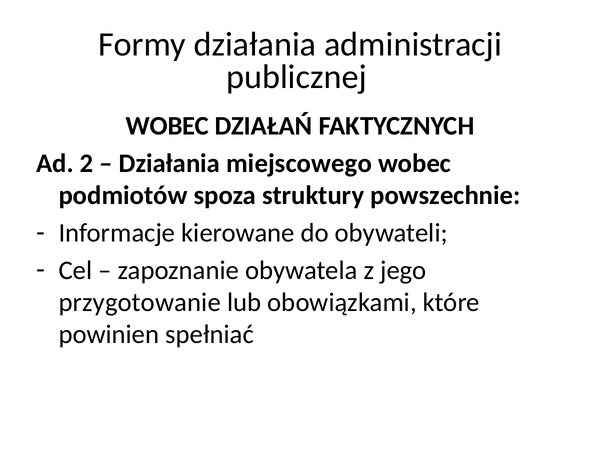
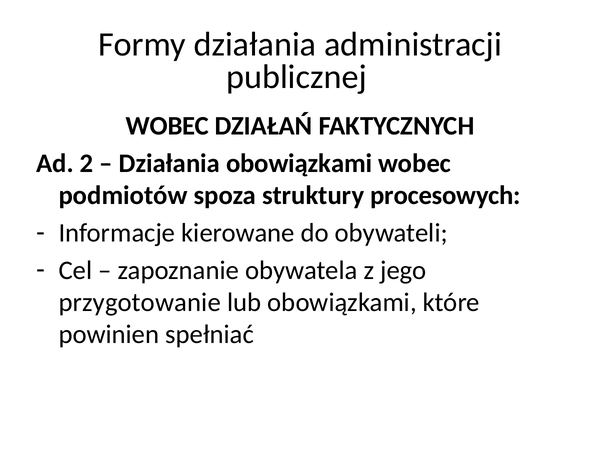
Działania miejscowego: miejscowego -> obowiązkami (299, 163)
powszechnie: powszechnie -> procesowych (446, 196)
